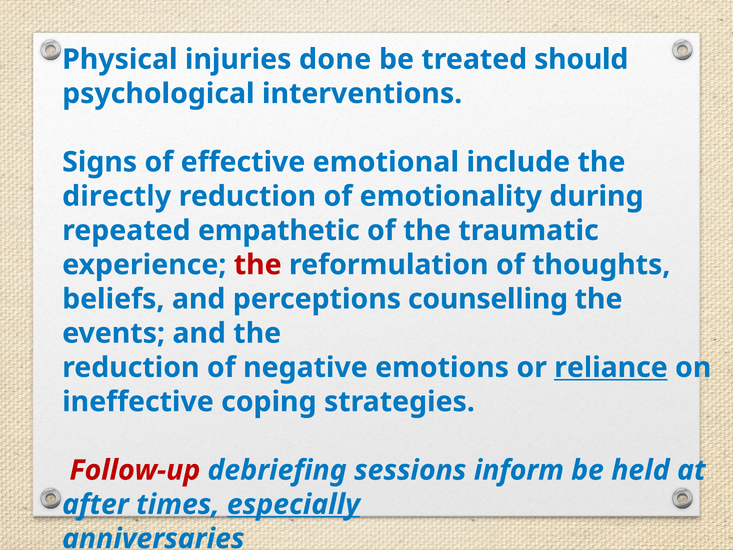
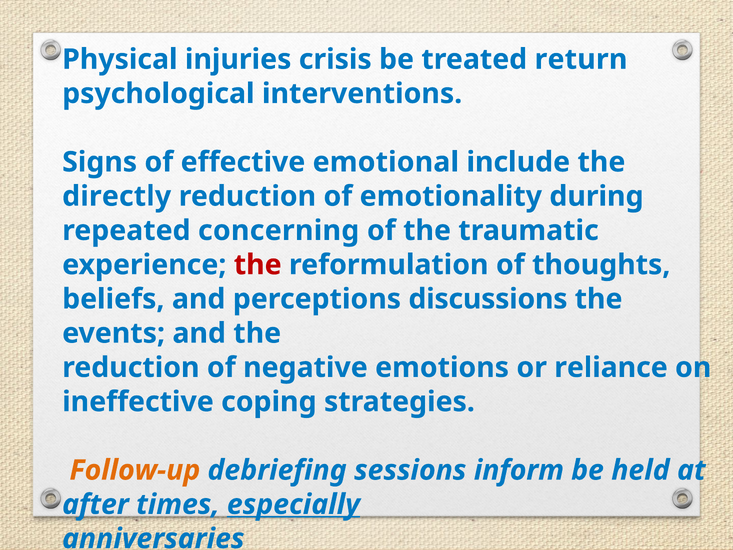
done: done -> crisis (335, 59)
should: should -> return (581, 59)
empathetic: empathetic -> concerning (279, 230)
counselling: counselling -> discussions (488, 299)
reliance underline: present -> none (611, 367)
Follow-up colour: red -> orange (135, 470)
